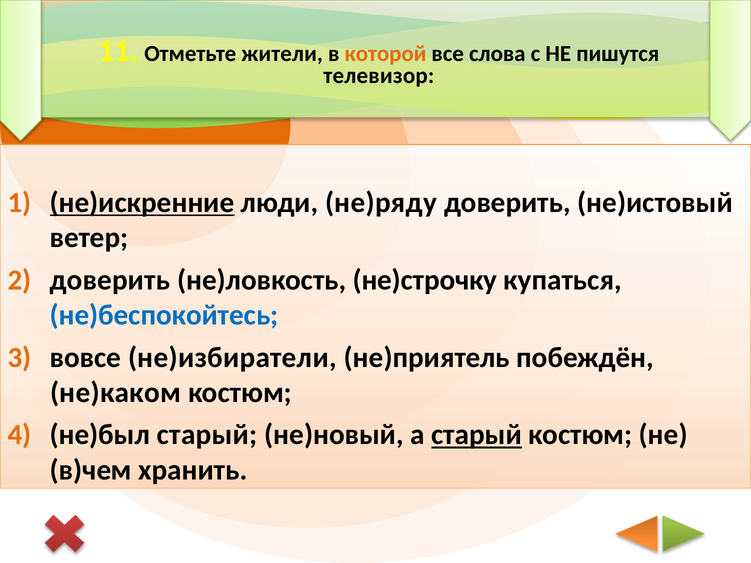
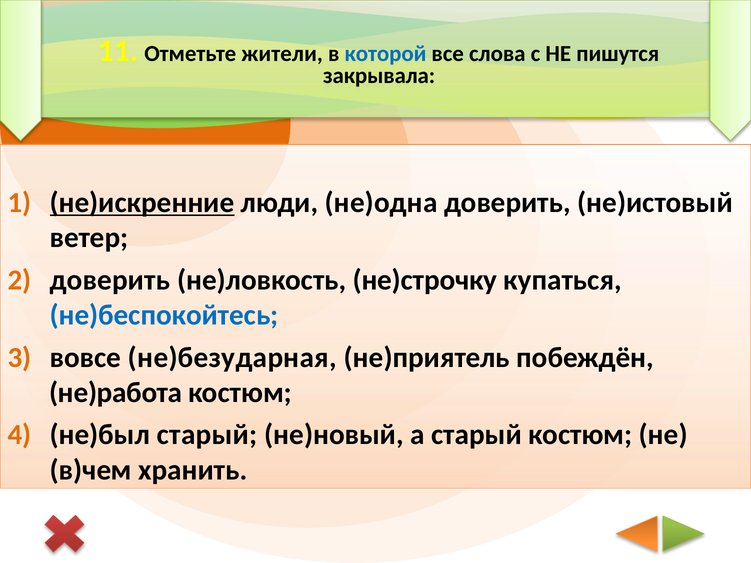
которой colour: orange -> blue (386, 54)
телевизор: телевизор -> закрывала (379, 76)
не)ряду: не)ряду -> не)одна (381, 203)
не)избиратели: не)избиратели -> не)безударная (232, 358)
не)каком: не)каком -> не)работа (116, 393)
старый underline: present -> none (477, 435)
